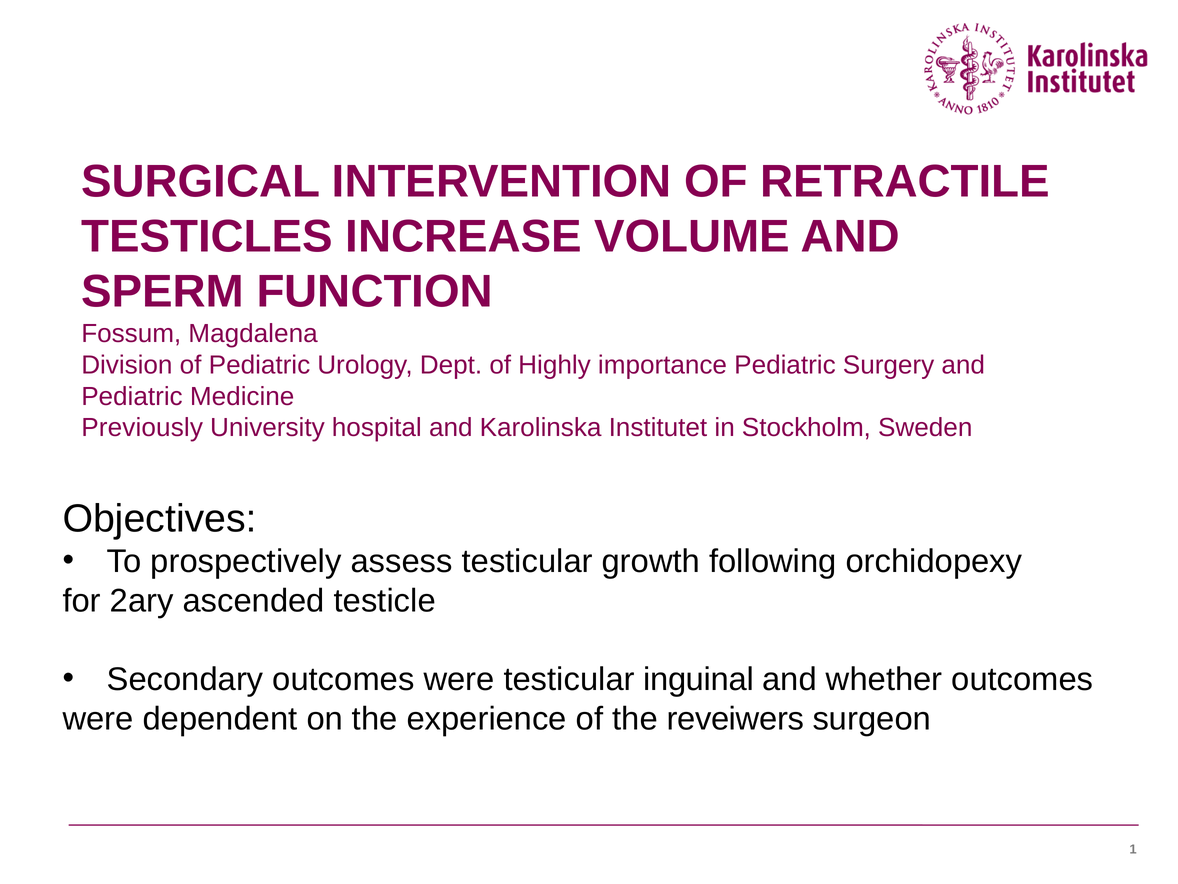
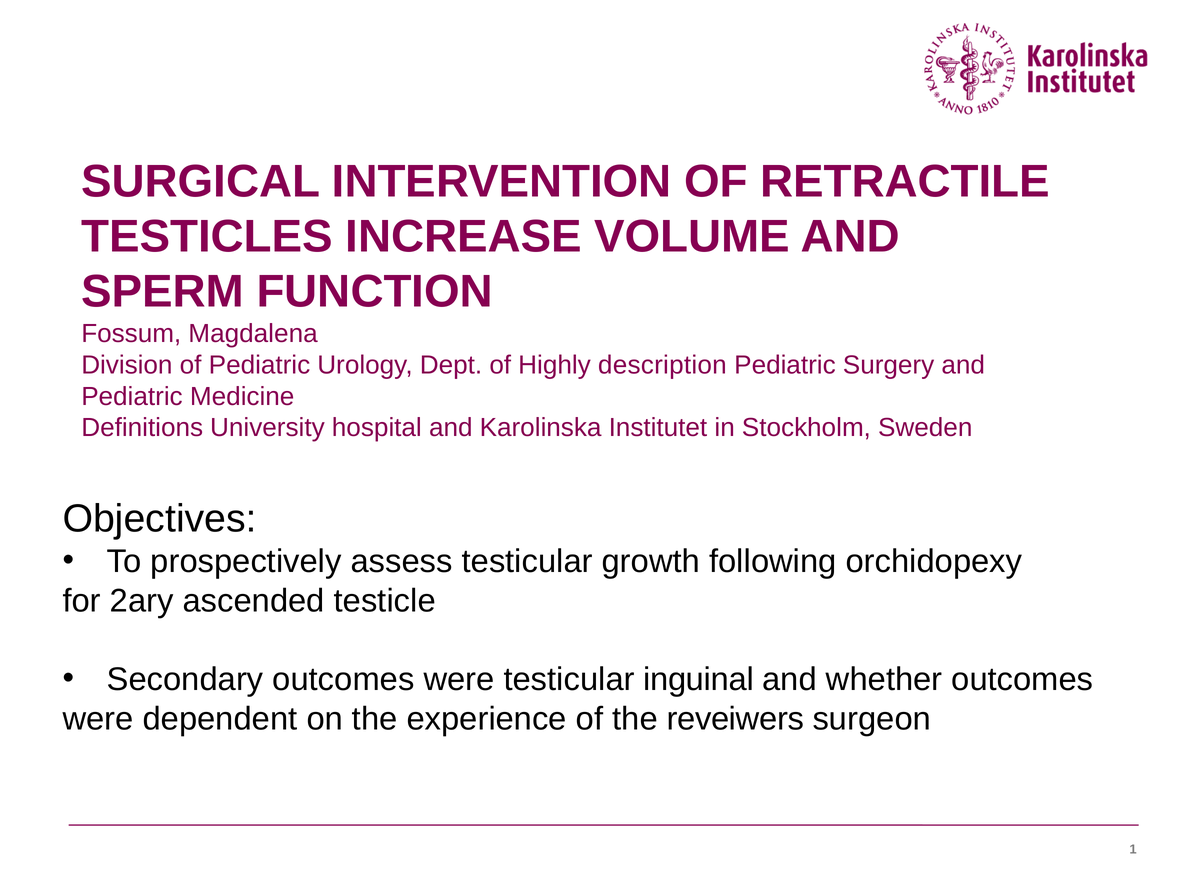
importance: importance -> description (662, 365)
Previously: Previously -> Definitions (142, 428)
